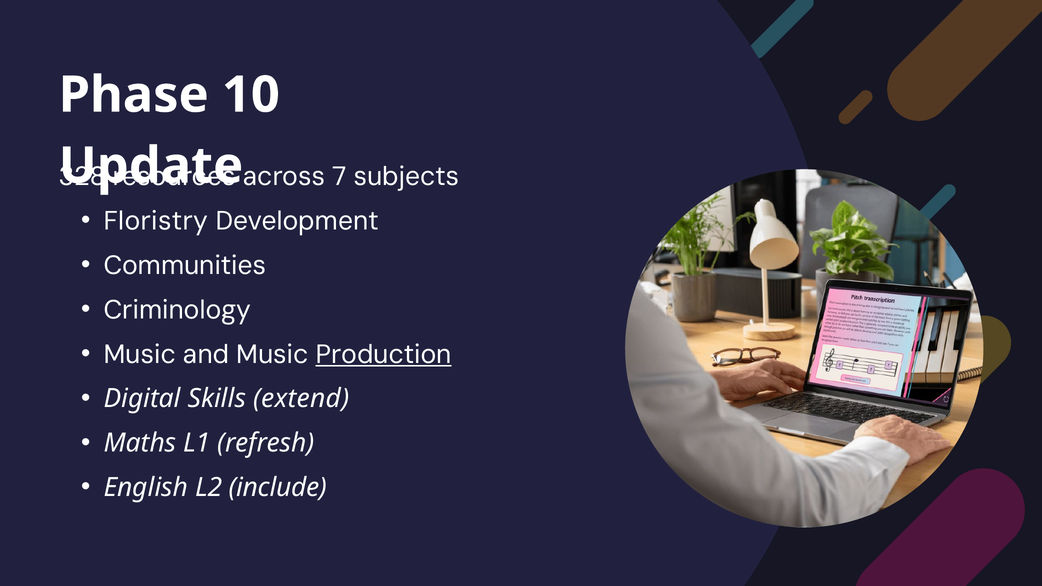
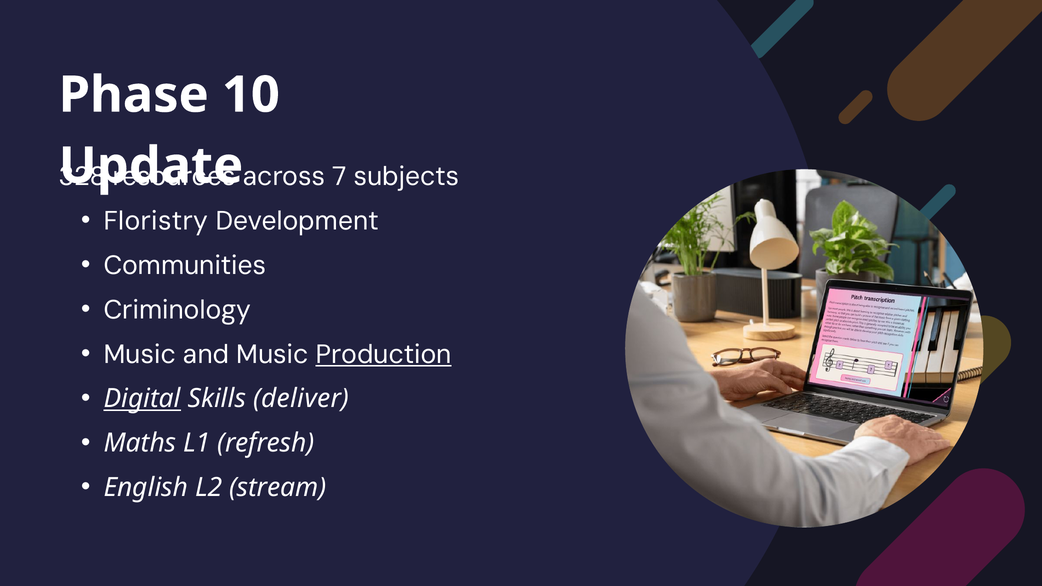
Digital underline: none -> present (142, 399)
extend: extend -> deliver (301, 399)
include: include -> stream (278, 488)
